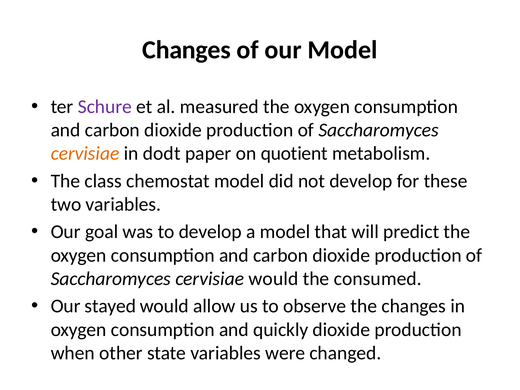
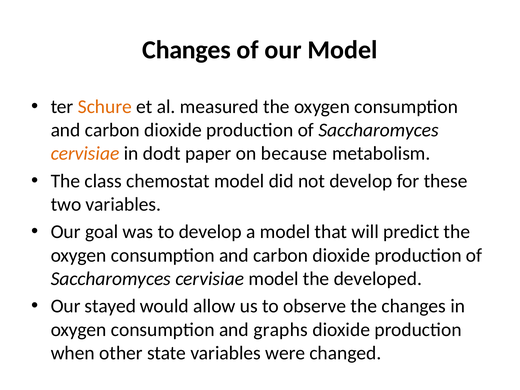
Schure colour: purple -> orange (105, 107)
quotient: quotient -> because (294, 154)
cervisiae would: would -> model (273, 279)
consumed: consumed -> developed (378, 279)
quickly: quickly -> graphs (281, 330)
